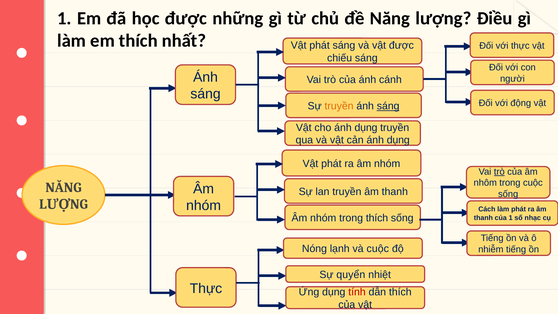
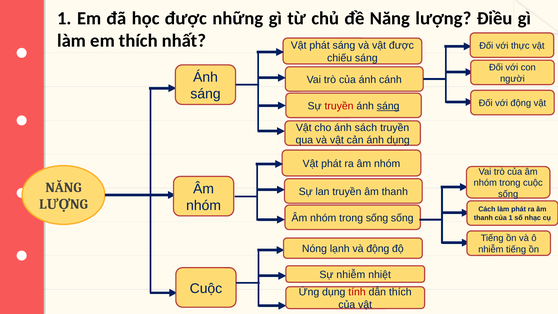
truyền colour: orange -> red (339, 106)
cho ánh dụng: dụng -> sách (366, 128)
trò underline: present -> none (499, 172)
nhôm: nhôm -> nhóm (485, 183)
trong thích: thích -> sống (377, 218)
và cuộc: cuộc -> động (378, 249)
Sự quyển: quyển -> nhiễm (351, 275)
Thực: Thực -> Cuộc (206, 288)
